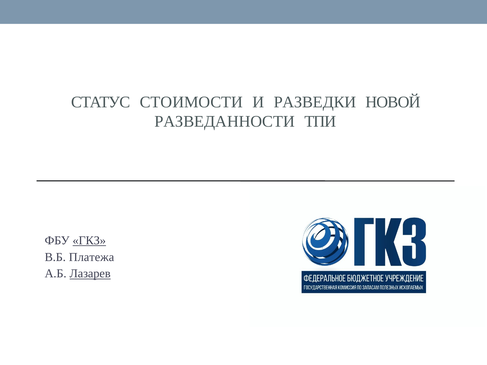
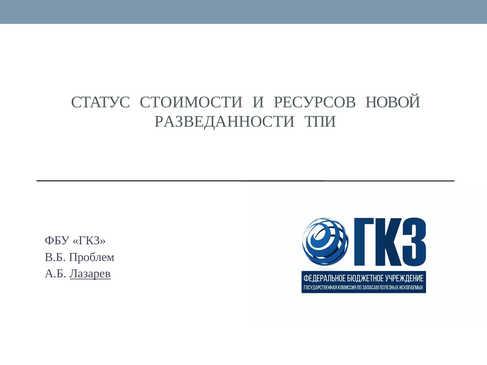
РАЗВЕДКИ: РАЗВЕДКИ -> РЕСУРСОВ (315, 102)
ГКЗ underline: present -> none (89, 241)
Платежа: Платежа -> Проблем (92, 257)
